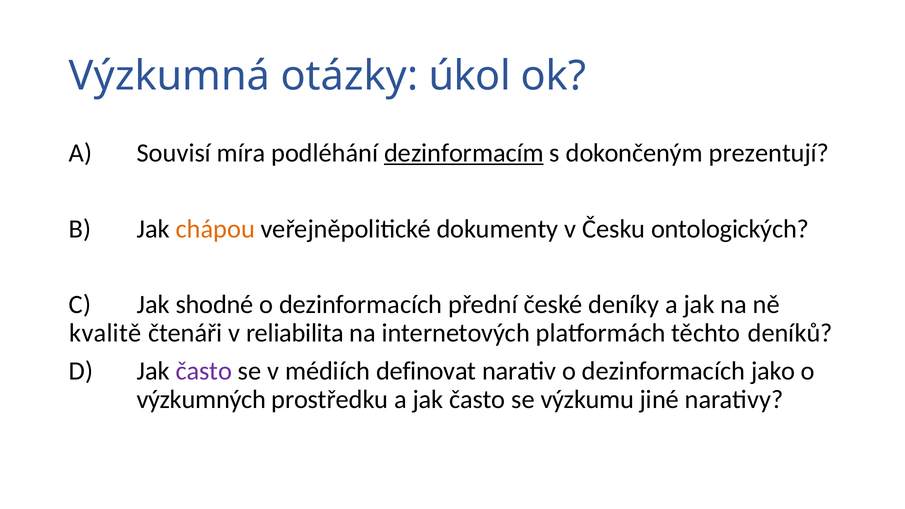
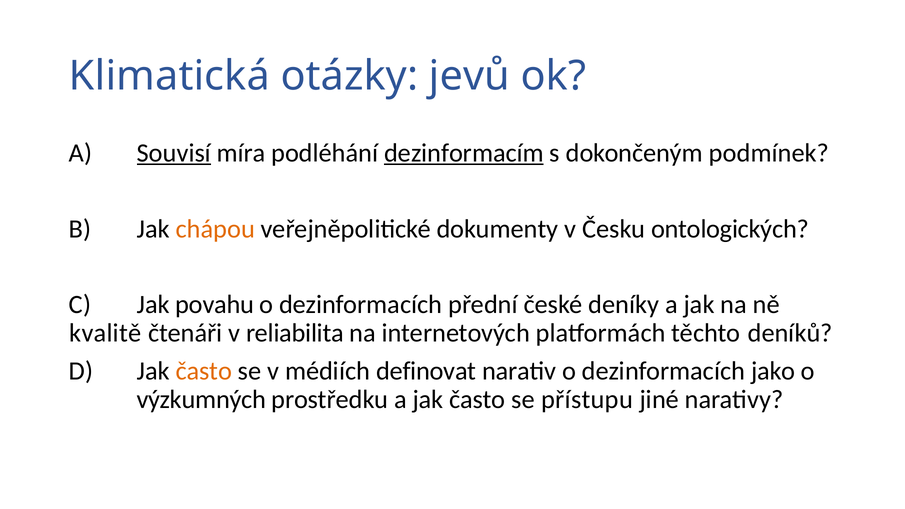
Výzkumná: Výzkumná -> Klimatická (169, 76)
úkol: úkol -> jevů (469, 76)
Souvisí underline: none -> present (174, 153)
prezentují: prezentují -> podmínek (769, 153)
shodné: shodné -> povahu (215, 305)
často colour: purple -> orange (204, 371)
výzkumu: výzkumu -> přístupu (587, 400)
